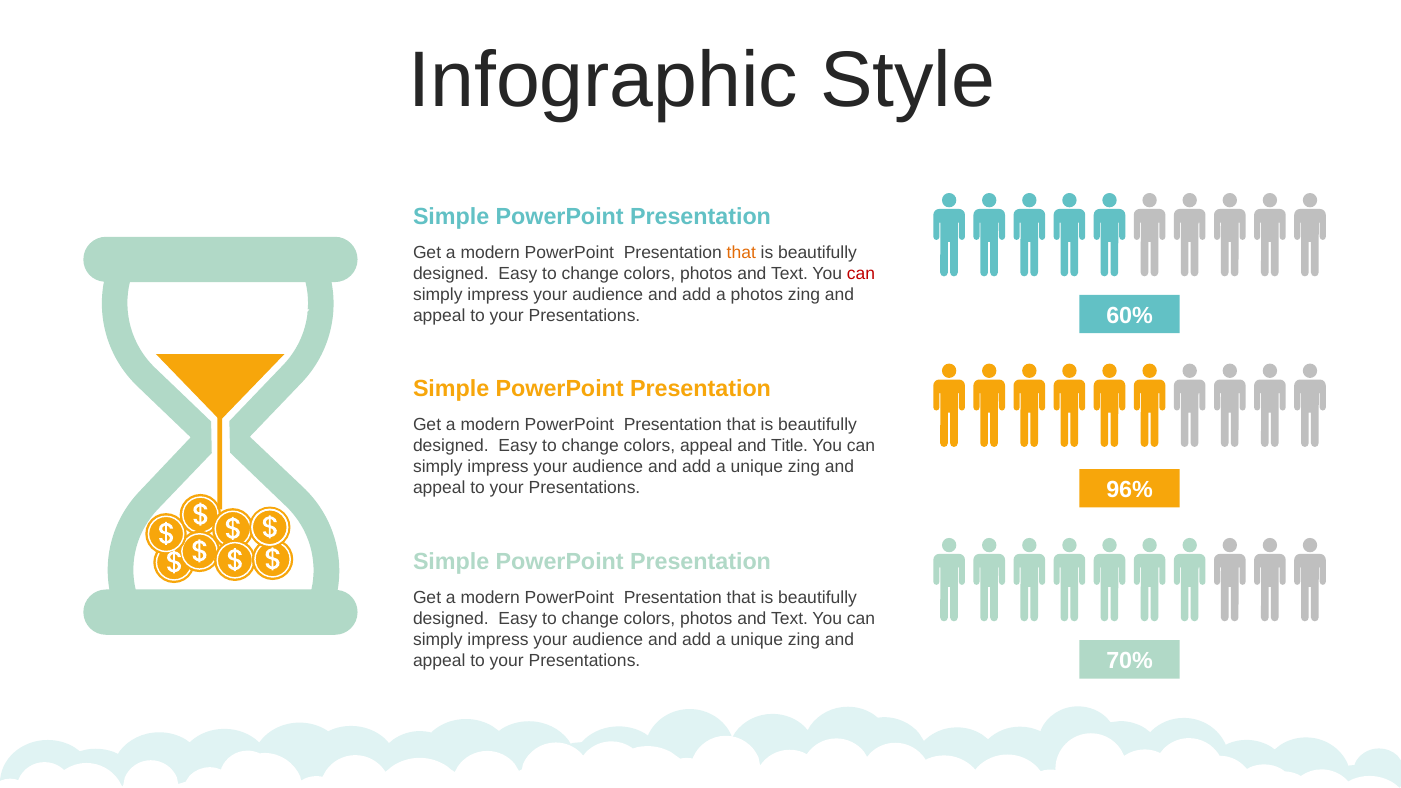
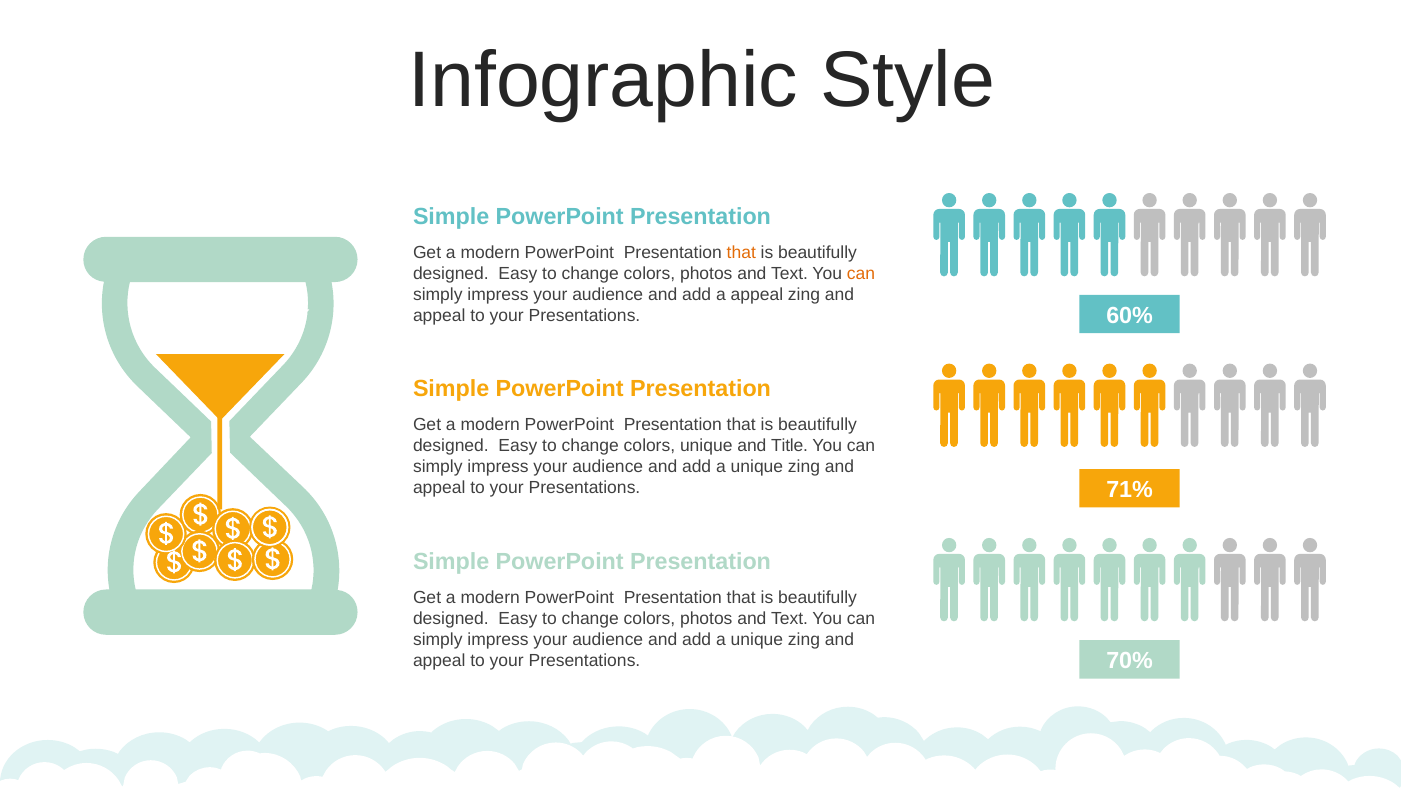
can colour: red -> orange (861, 273)
a photos: photos -> appeal (757, 295)
colors appeal: appeal -> unique (706, 446)
96%: 96% -> 71% (1130, 490)
